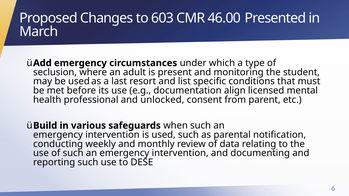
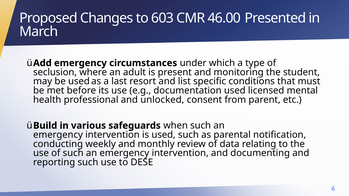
documentation align: align -> used (235, 91)
